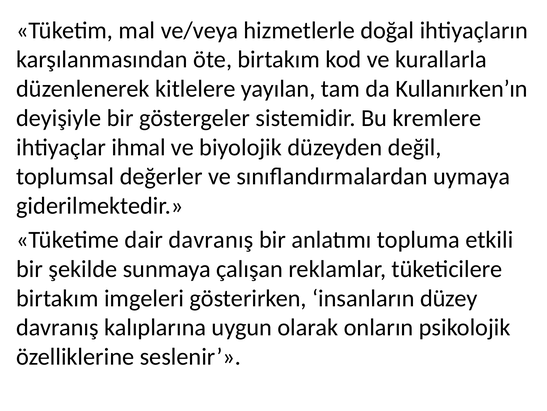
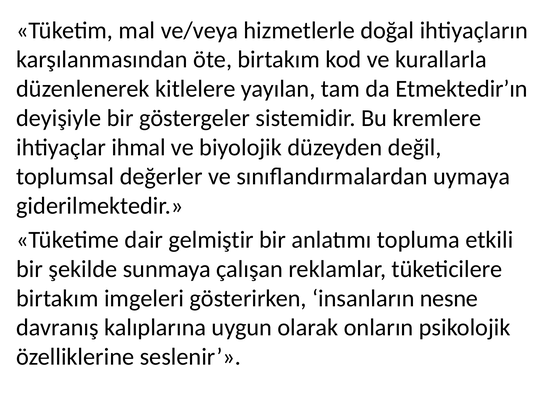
Kullanırken’ın: Kullanırken’ın -> Etmektedir’ın (461, 89)
dair davranış: davranış -> gelmiştir (211, 239)
düzey: düzey -> nesne (449, 298)
